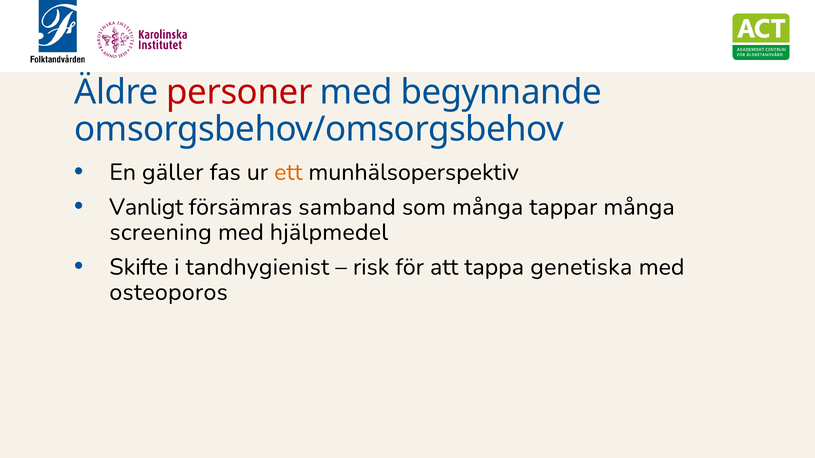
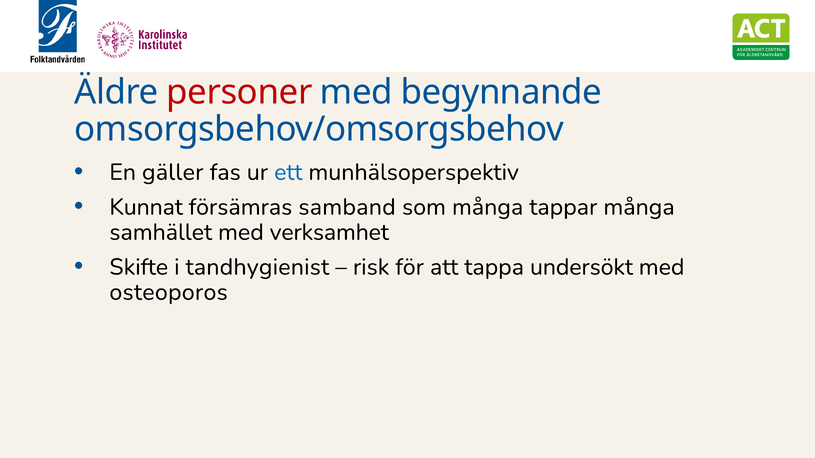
ett colour: orange -> blue (288, 172)
Vanligt: Vanligt -> Kunnat (146, 207)
screening: screening -> samhället (161, 232)
hjälpmedel: hjälpmedel -> verksamhet (329, 232)
genetiska: genetiska -> undersökt (581, 267)
